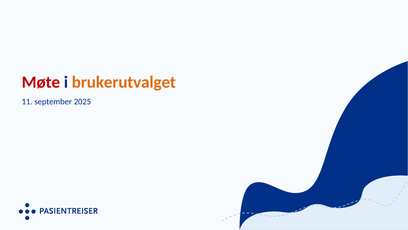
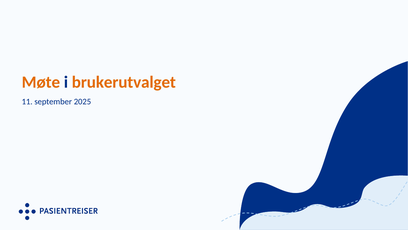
Møte colour: red -> orange (41, 82)
